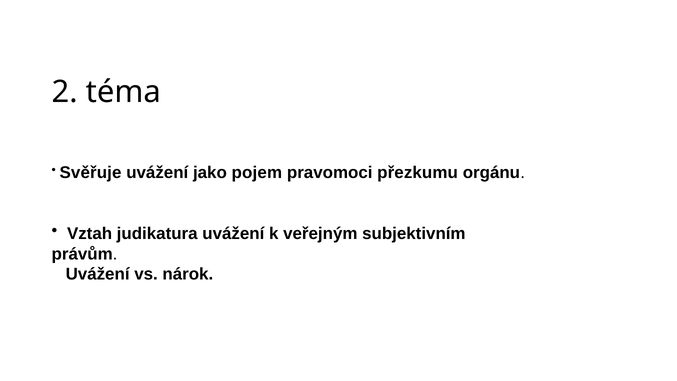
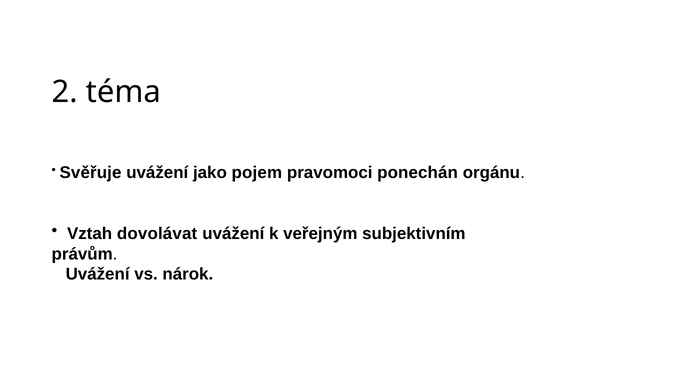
přezkumu: přezkumu -> ponechán (418, 173)
judikatura: judikatura -> dovolávat (157, 234)
